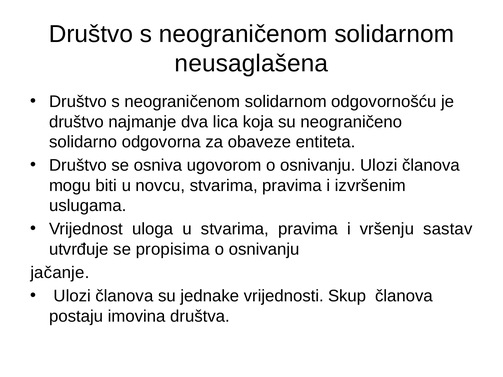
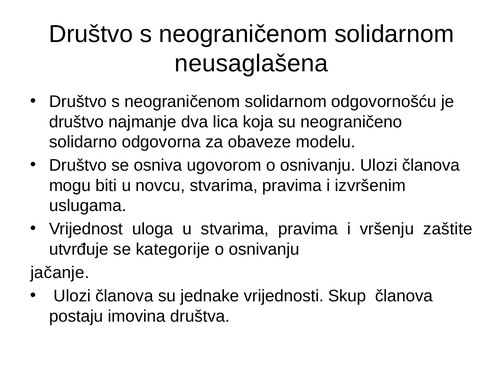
entiteta: entiteta -> modelu (326, 142)
sastav: sastav -> zaštite (448, 229)
propisima: propisima -> kategorije (173, 249)
